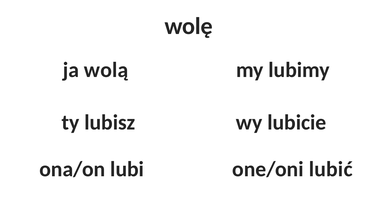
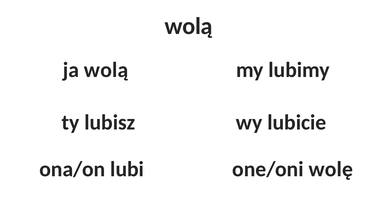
wolę: wolę -> wolą (189, 26)
lubić: lubić -> wolę (331, 169)
